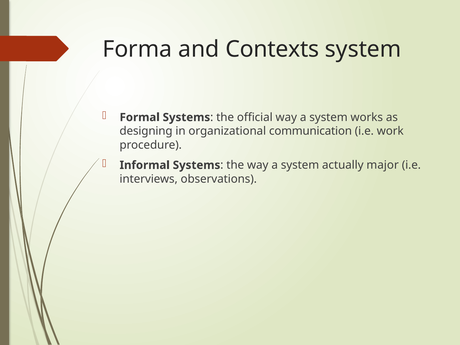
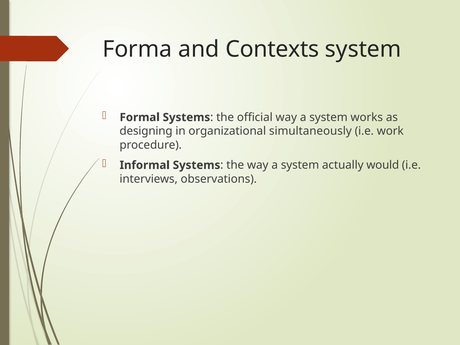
communication: communication -> simultaneously (310, 131)
major: major -> would (383, 165)
